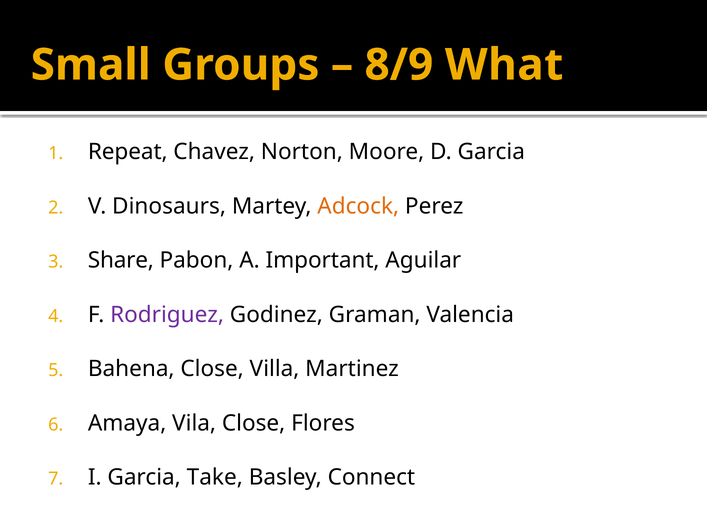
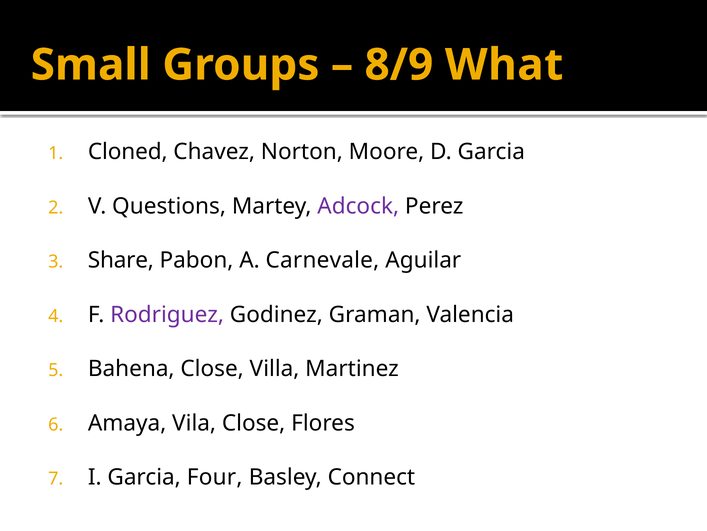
Repeat: Repeat -> Cloned (128, 152)
Dinosaurs: Dinosaurs -> Questions (169, 206)
Adcock colour: orange -> purple (358, 206)
Important: Important -> Carnevale (322, 260)
Take: Take -> Four (215, 477)
